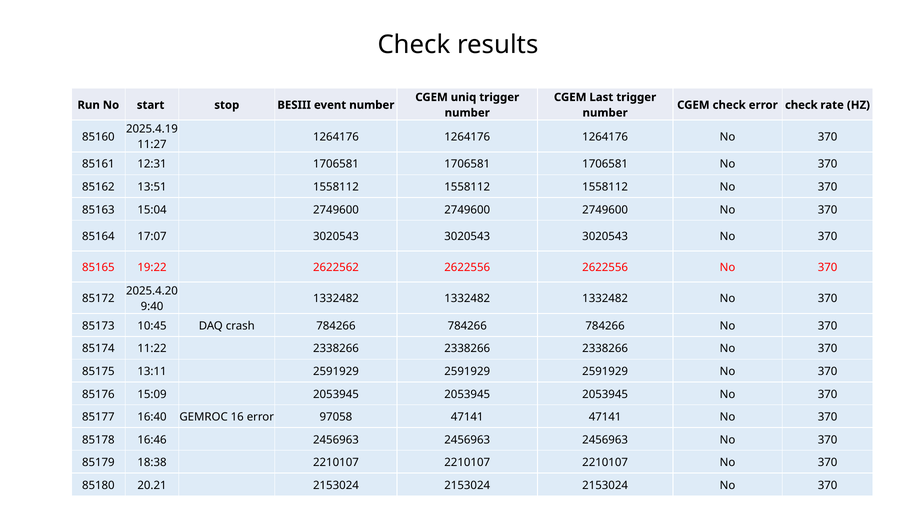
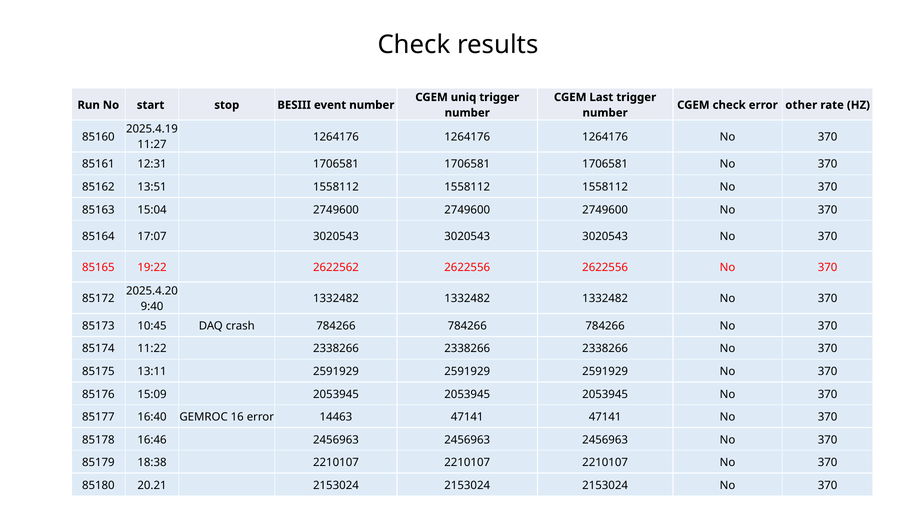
error check: check -> other (801, 105)
97058: 97058 -> 14463 (336, 417)
